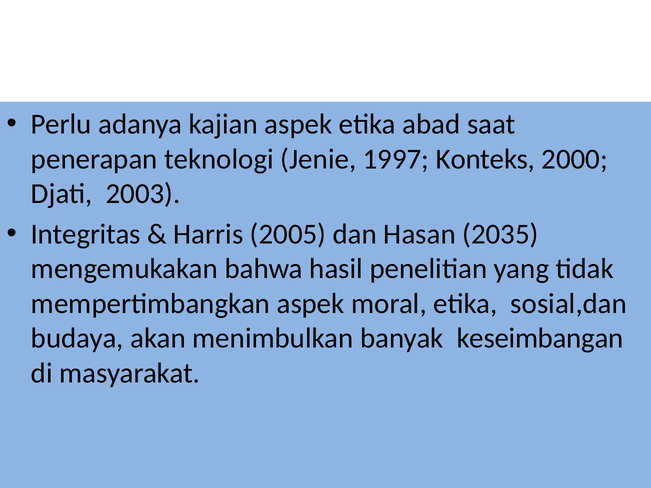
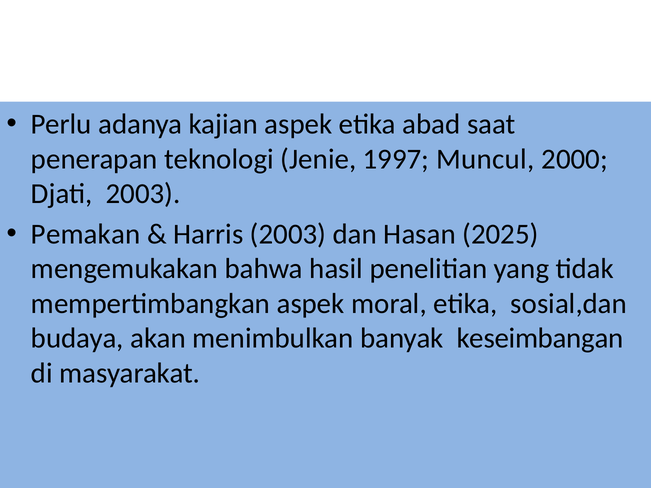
Konteks: Konteks -> Muncul (485, 159)
Integritas: Integritas -> Pemakan (86, 234)
Harris 2005: 2005 -> 2003 (288, 234)
2035: 2035 -> 2025 (500, 234)
